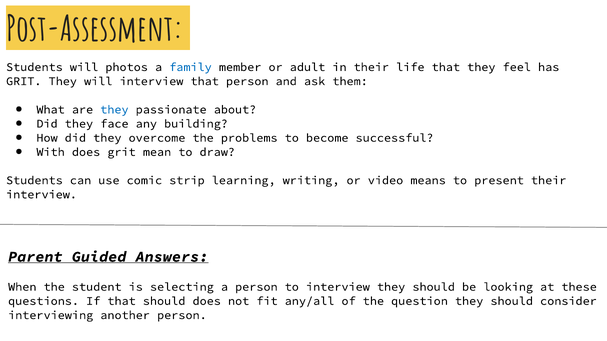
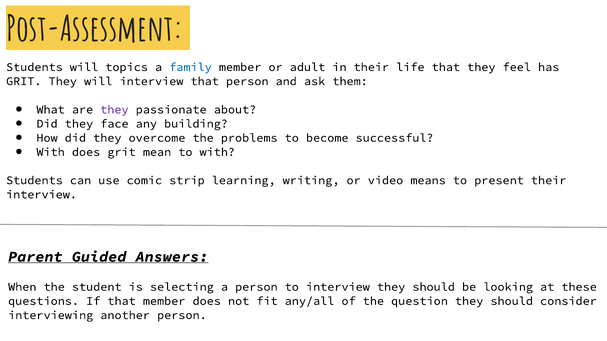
photos: photos -> topics (127, 67)
they colour: blue -> purple (114, 110)
to draw: draw -> with (217, 152)
that should: should -> member (164, 301)
